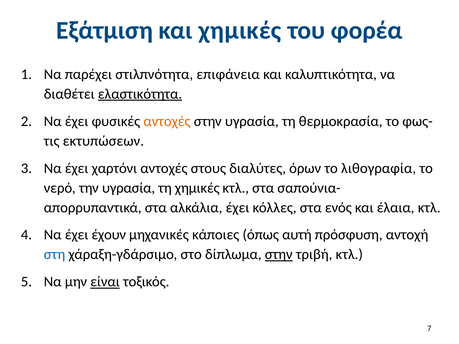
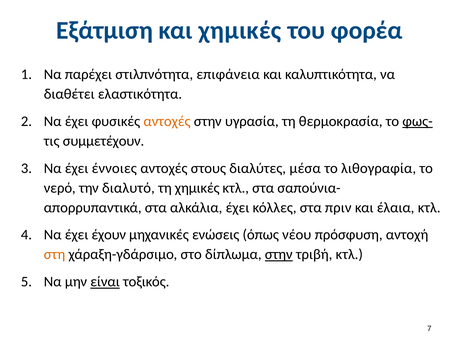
ελαστικότητα underline: present -> none (140, 94)
φως- underline: none -> present (418, 121)
εκτυπώσεων: εκτυπώσεων -> συμμετέχουν (104, 141)
χαρτόνι: χαρτόνι -> έννοιες (114, 168)
όρων: όρων -> μέσα (305, 168)
την υγρασία: υγρασία -> διαλυτό (128, 188)
ενός: ενός -> πριν (338, 208)
κάποιες: κάποιες -> ενώσεις (216, 235)
αυτή: αυτή -> νέου (297, 235)
στη colour: blue -> orange (55, 255)
